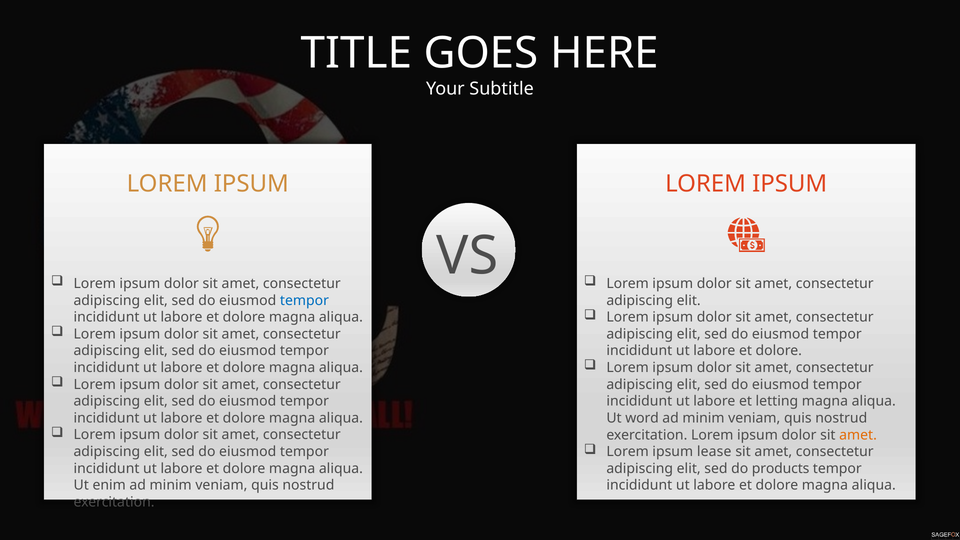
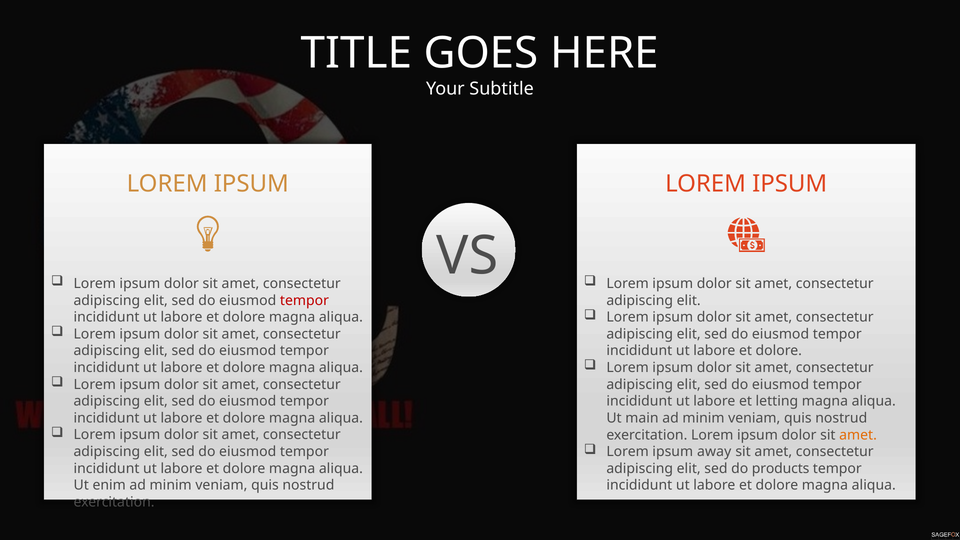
tempor colour: blue -> red (304, 300)
word: word -> main (642, 418)
lease: lease -> away (714, 452)
